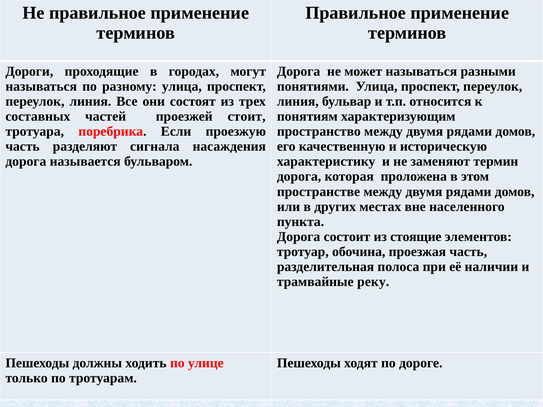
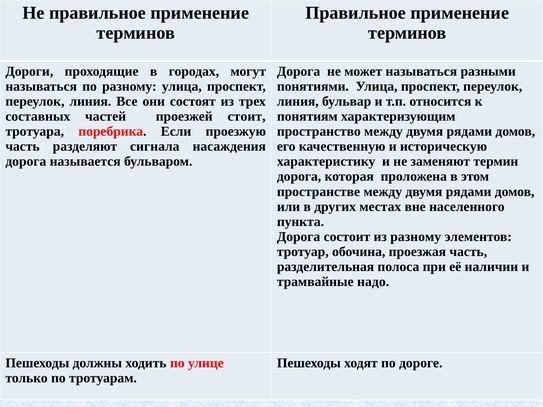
из стоящие: стоящие -> разному (416, 237)
реку: реку -> надо (373, 282)
